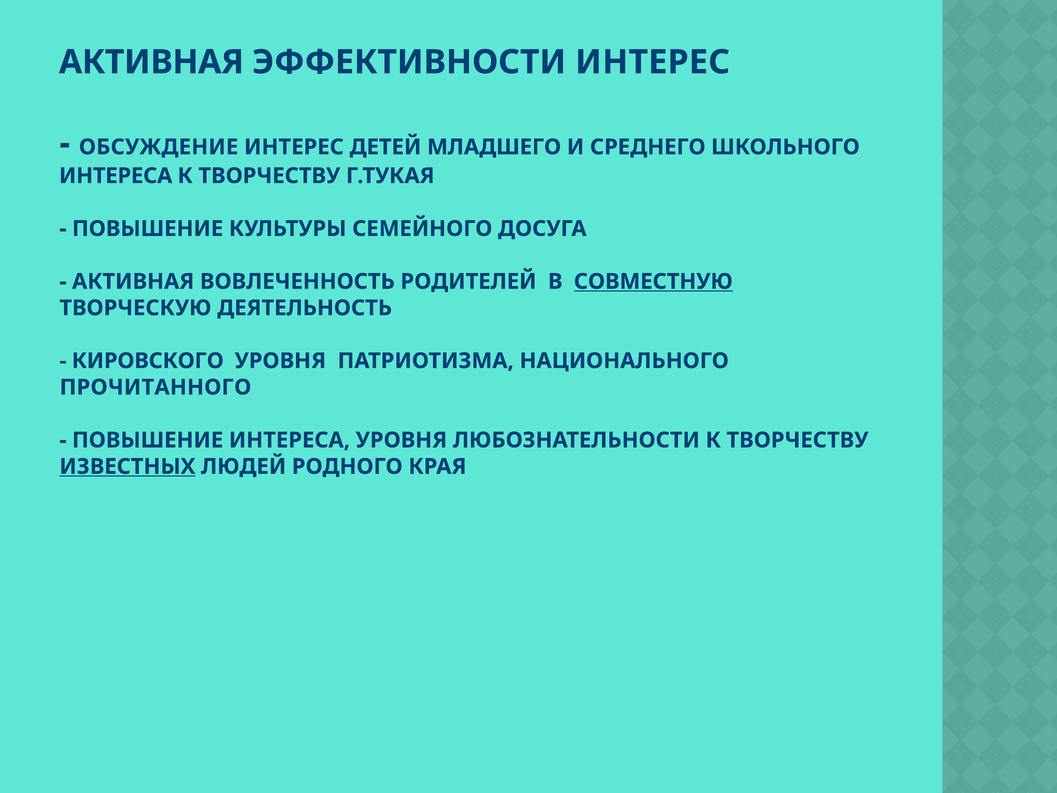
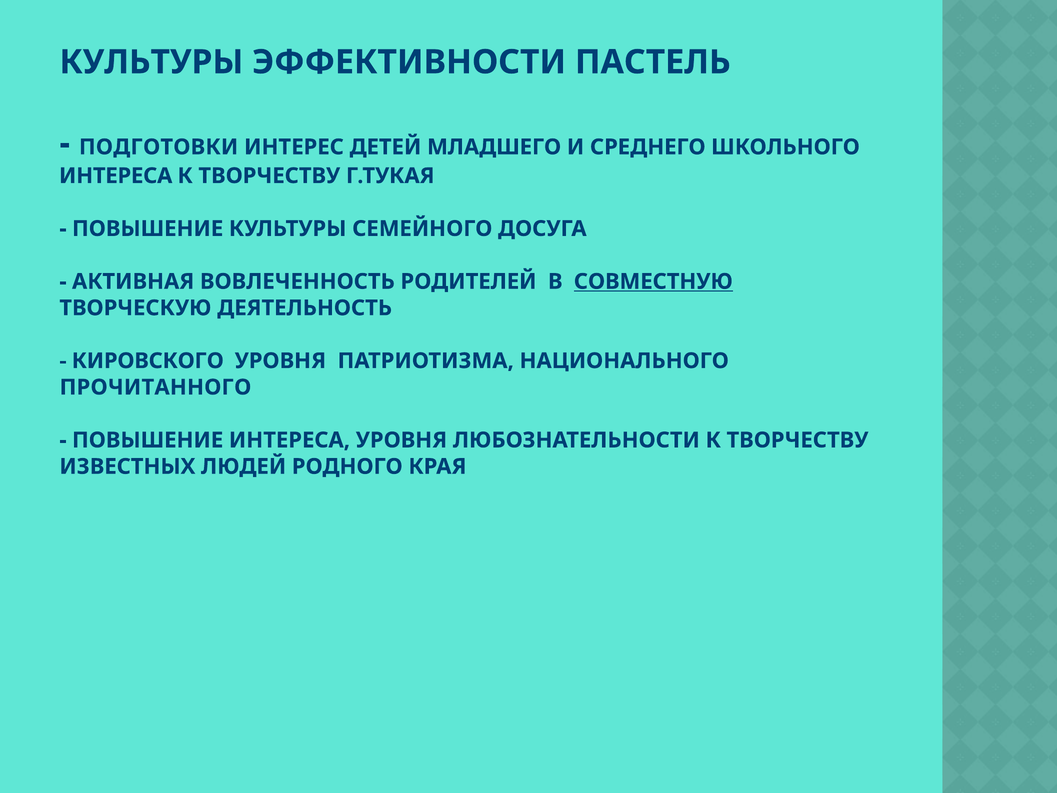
АКТИВНАЯ: АКТИВНАЯ -> КУЛЬТУРЫ (151, 62)
ЭФФЕКТИВНОСТИ ИНТЕРЕС: ИНТЕРЕС -> ПАСТЕЛЬ (653, 62)
ОБСУЖДЕНИЕ: ОБСУЖДЕНИЕ -> ПОДГОТОВКИ (159, 147)
ИЗВЕСТНЫХ underline: present -> none (127, 466)
